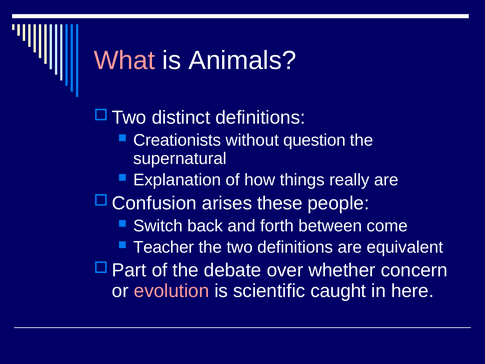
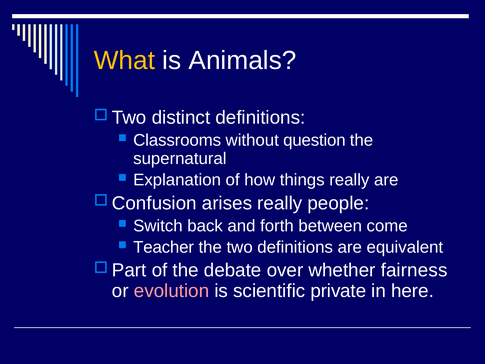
What colour: pink -> yellow (124, 60)
Creationists: Creationists -> Classrooms (177, 140)
arises these: these -> really (280, 203)
concern: concern -> fairness (414, 270)
caught: caught -> private (338, 291)
